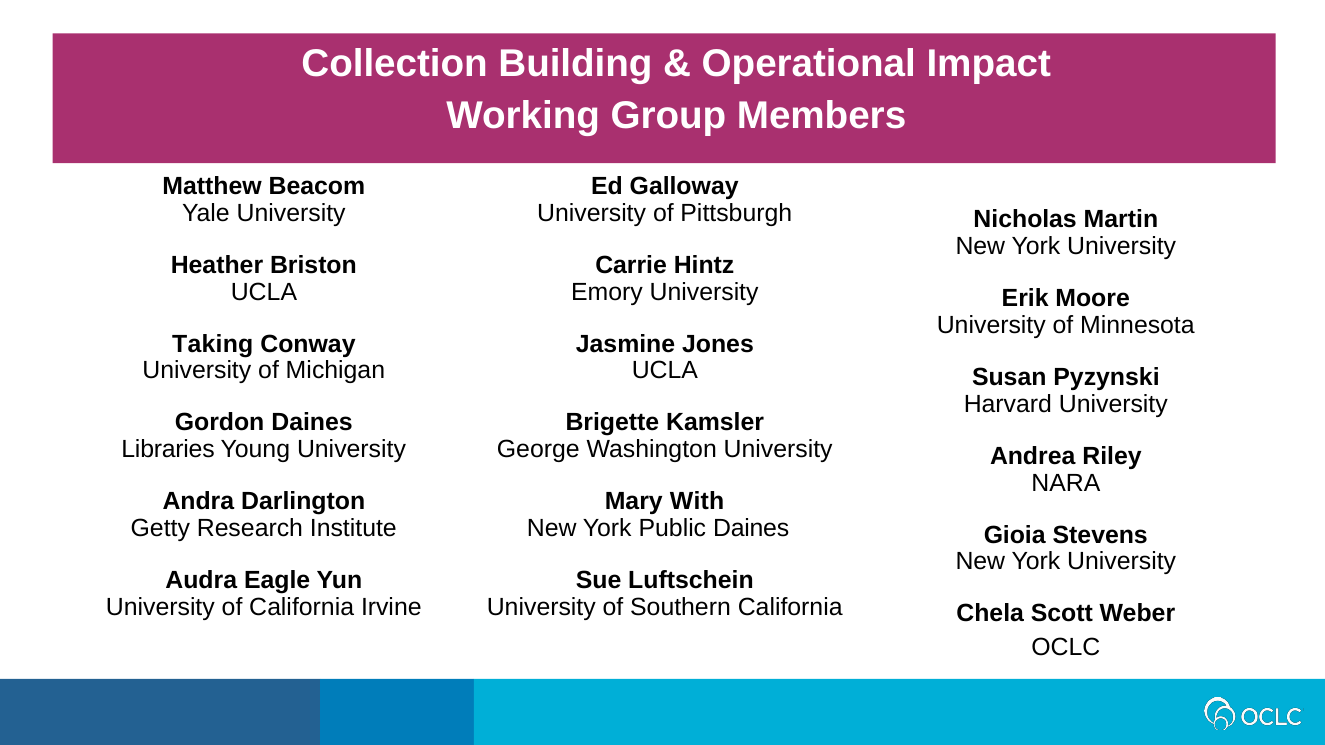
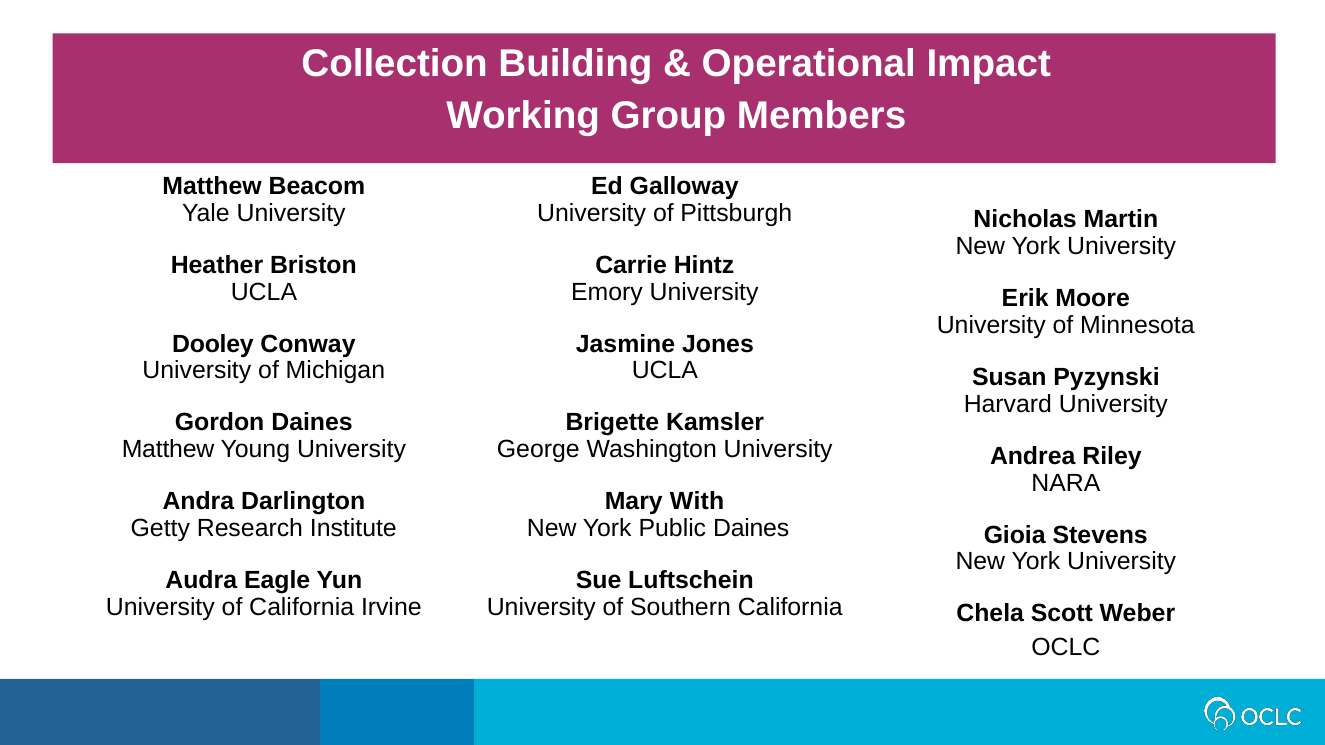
Taking: Taking -> Dooley (213, 344)
Libraries: Libraries -> Matthew (168, 450)
